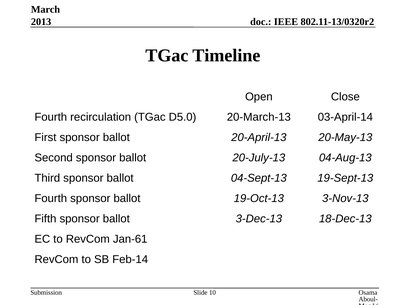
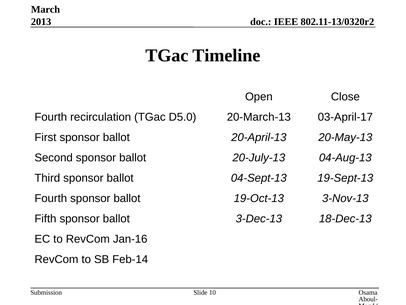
03-April-14: 03-April-14 -> 03-April-17 (345, 117)
Jan-61: Jan-61 -> Jan-16 (130, 239)
